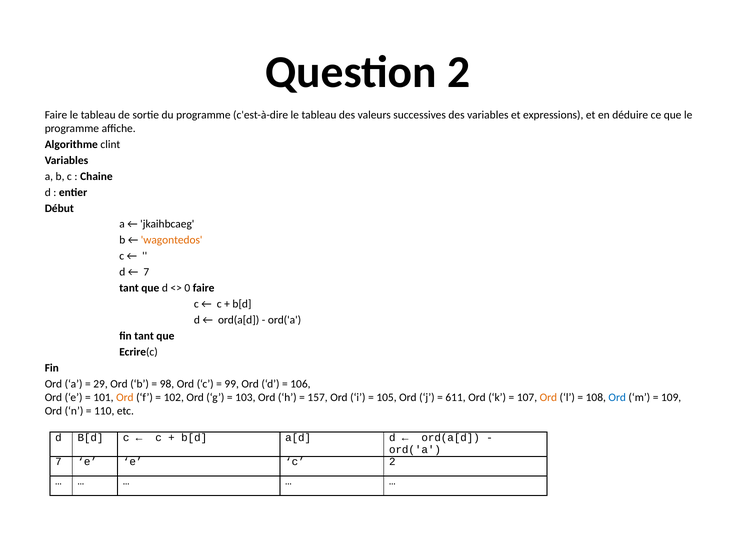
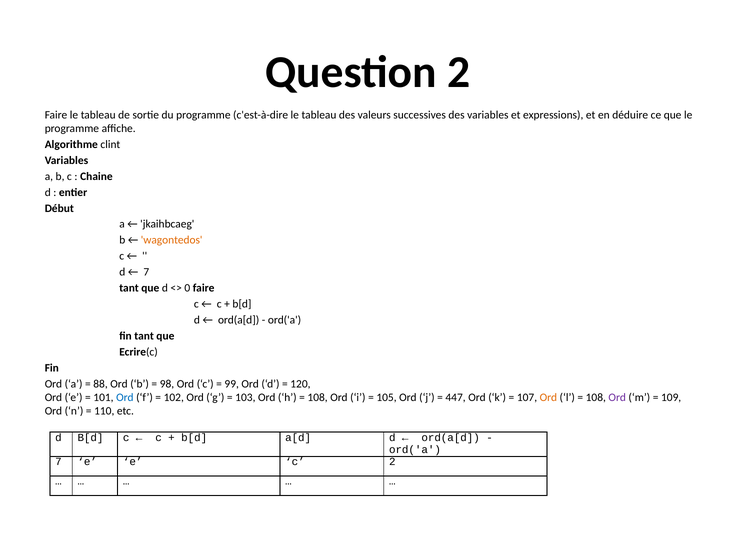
29: 29 -> 88 (101, 384)
106: 106 -> 120 (300, 384)
Ord colour: orange -> blue (125, 398)
157: 157 -> 108 (318, 398)
611: 611 -> 447 (456, 398)
Ord colour: blue -> purple (617, 398)
